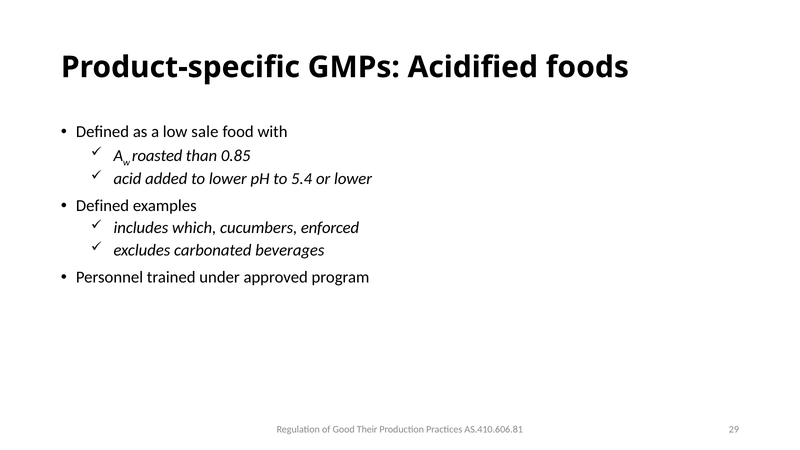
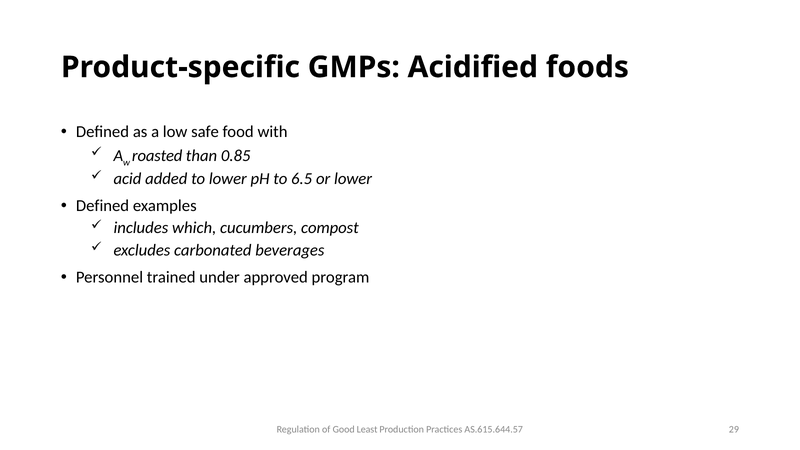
sale: sale -> safe (205, 132)
5.4: 5.4 -> 6.5 (302, 179)
enforced: enforced -> compost (330, 228)
Their: Their -> Least (367, 430)
AS.410.606.81: AS.410.606.81 -> AS.615.644.57 (494, 430)
